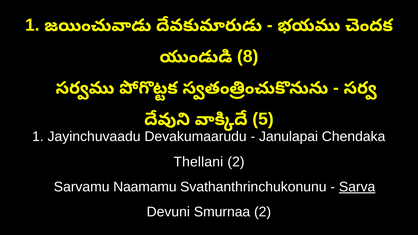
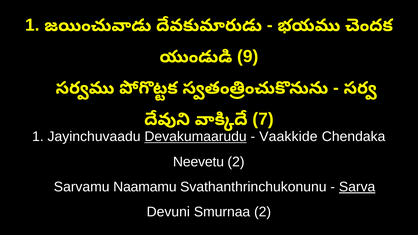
8: 8 -> 9 (248, 57)
5: 5 -> 7 (263, 119)
Devakumaarudu underline: none -> present (196, 137)
Janulapai: Janulapai -> Vaakkide (288, 137)
Thellani: Thellani -> Neevetu (199, 162)
